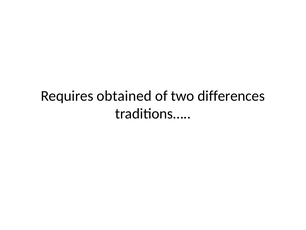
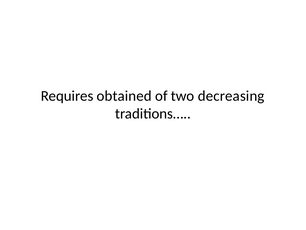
differences: differences -> decreasing (231, 96)
